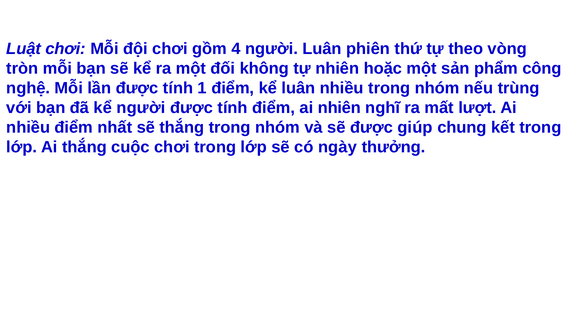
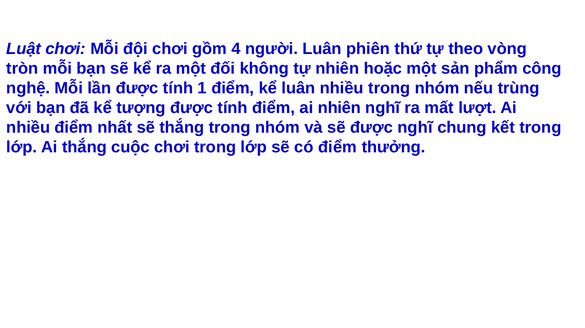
kể người: người -> tượng (141, 108)
được giúp: giúp -> nghĩ (415, 128)
có ngày: ngày -> điểm (338, 147)
